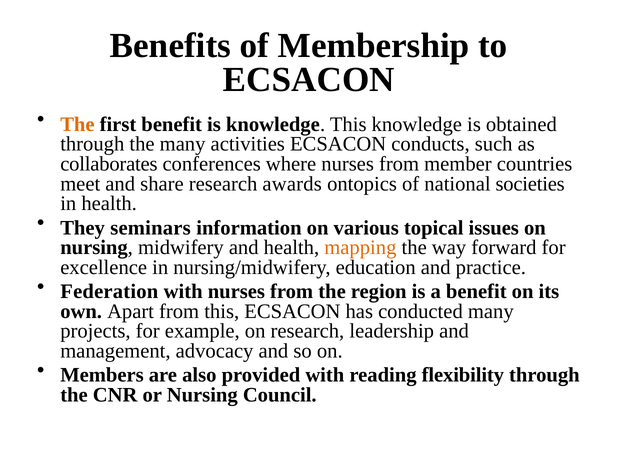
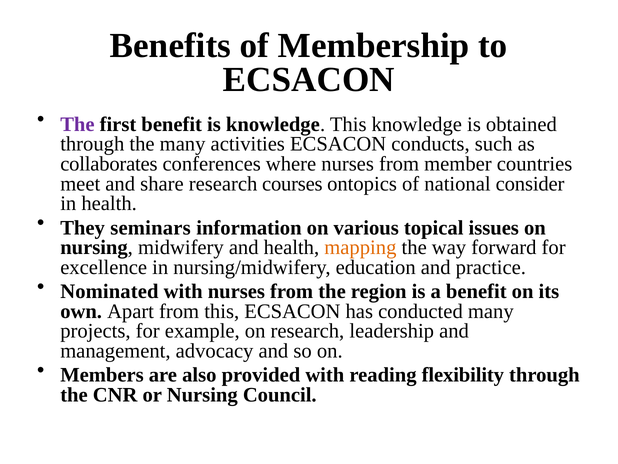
The colour: orange -> purple (77, 124)
awards: awards -> courses (292, 184)
societies: societies -> consider (530, 184)
Federation: Federation -> Nominated (109, 291)
